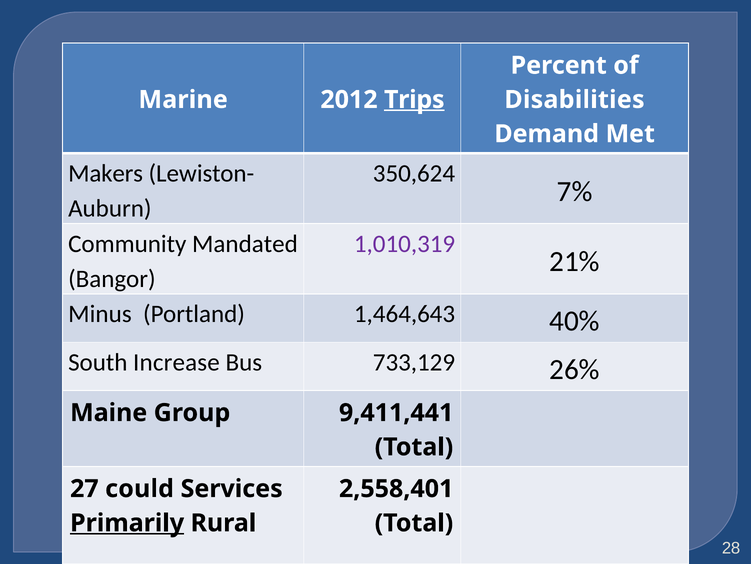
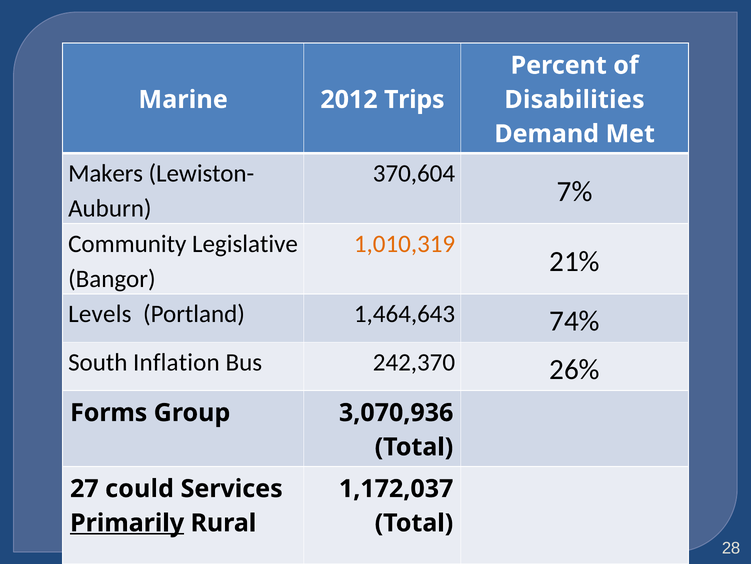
Trips underline: present -> none (414, 100)
350,624: 350,624 -> 370,604 (414, 173)
Mandated: Mandated -> Legislative (245, 243)
1,010,319 colour: purple -> orange (405, 243)
Minus: Minus -> Levels (100, 314)
40%: 40% -> 74% (575, 321)
Increase: Increase -> Inflation (176, 362)
733,129: 733,129 -> 242,370 (414, 362)
Maine: Maine -> Forms (109, 412)
9,411,441: 9,411,441 -> 3,070,936 (396, 412)
2,558,401: 2,558,401 -> 1,172,037 (396, 488)
